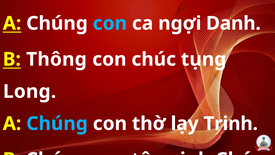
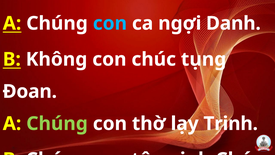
Thông: Thông -> Không (57, 59)
Long: Long -> Đoan (30, 91)
Chúng colour: light blue -> light green (57, 123)
